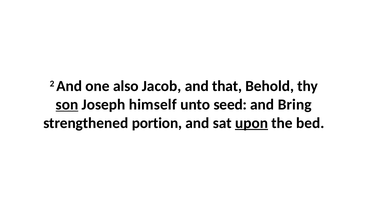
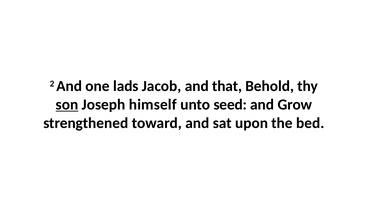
also: also -> lads (126, 86)
Bring: Bring -> Grow (295, 105)
portion: portion -> toward (157, 123)
upon underline: present -> none (252, 123)
